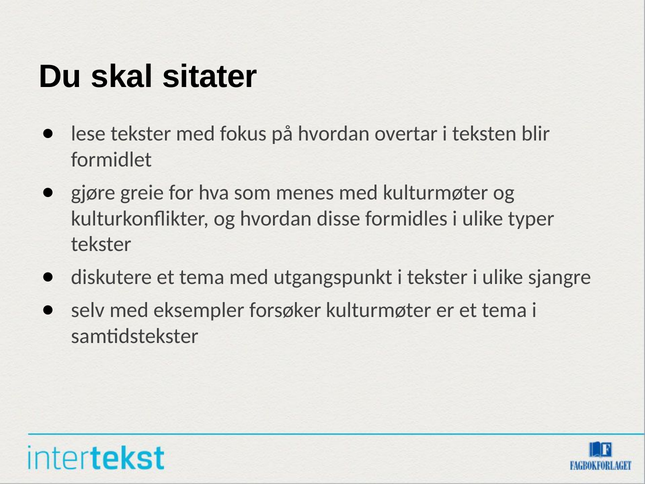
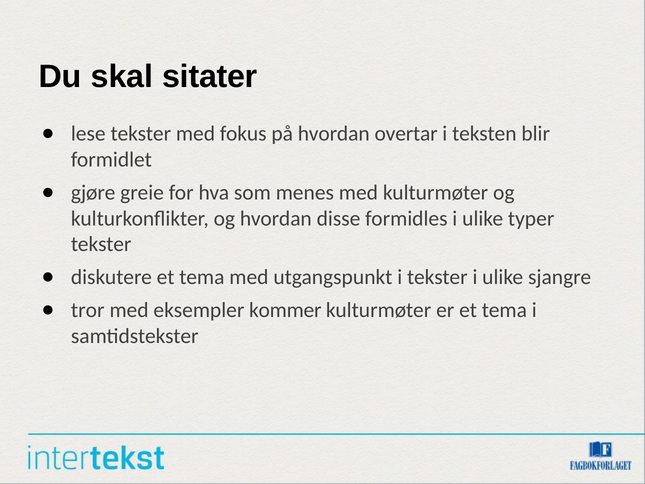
selv: selv -> tror (88, 310)
forsøker: forsøker -> kommer (285, 310)
